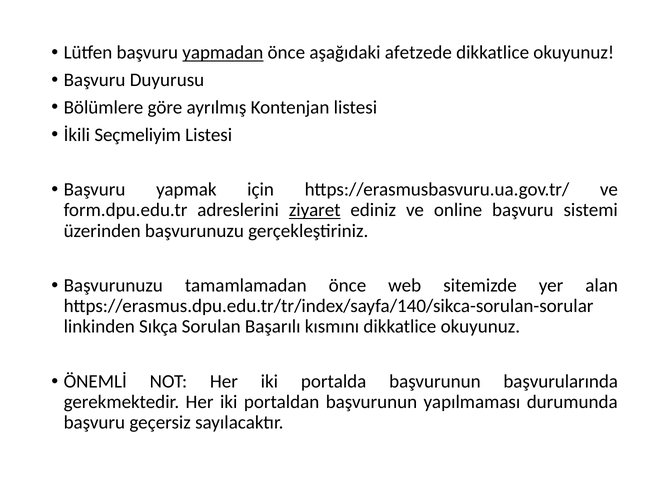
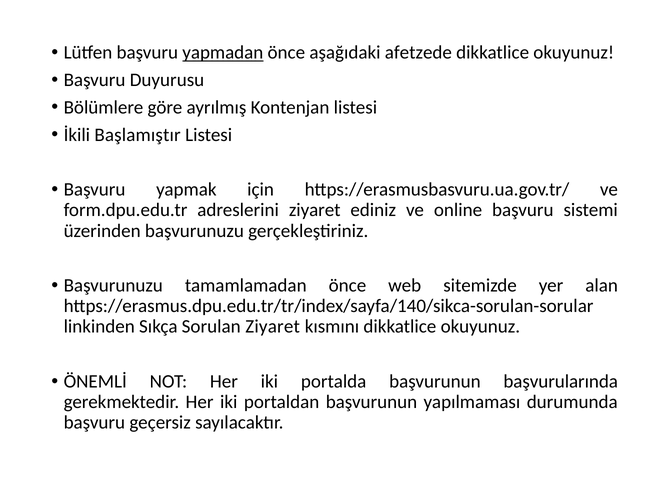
Seçmeliyim: Seçmeliyim -> Başlamıştır (138, 135)
ziyaret underline: present -> none (315, 210)
Sorulan Başarılı: Başarılı -> Ziyaret (273, 327)
